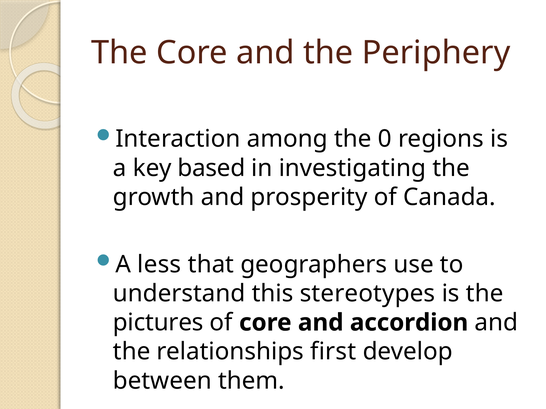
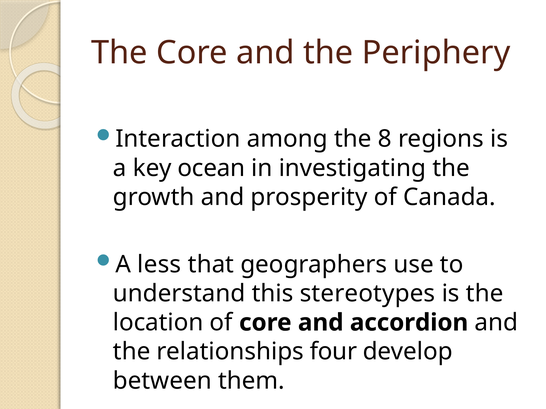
0: 0 -> 8 (385, 139)
based: based -> ocean (211, 168)
pictures: pictures -> location (158, 323)
first: first -> four (333, 352)
